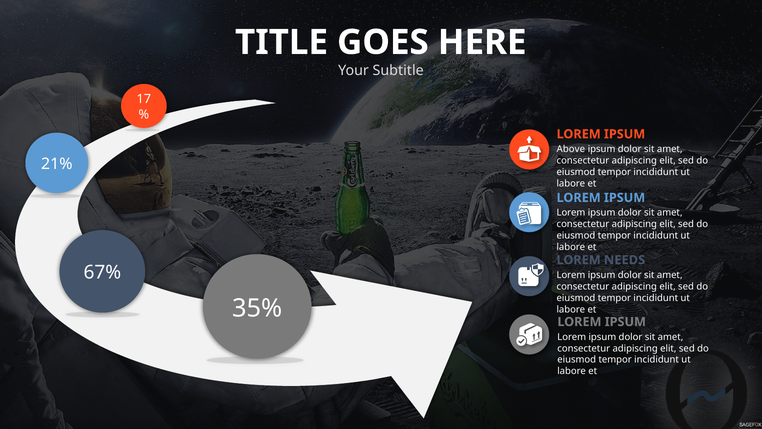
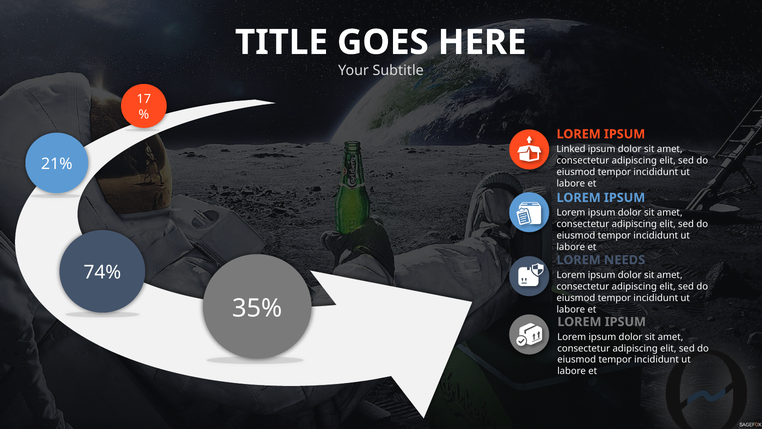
Above: Above -> Linked (571, 149)
67%: 67% -> 74% (102, 272)
